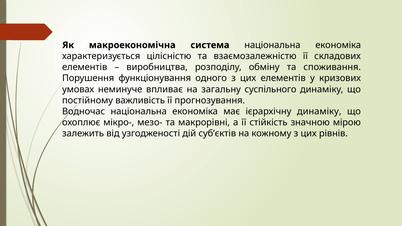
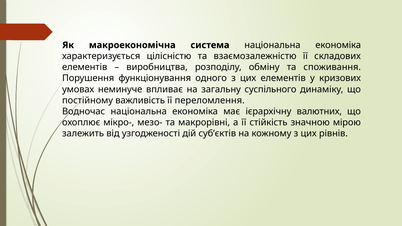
прогнозування: прогнозування -> переломлення (210, 100)
ієрархічну динаміку: динаміку -> валютних (319, 111)
